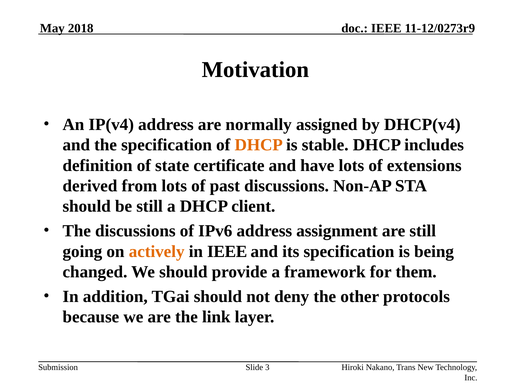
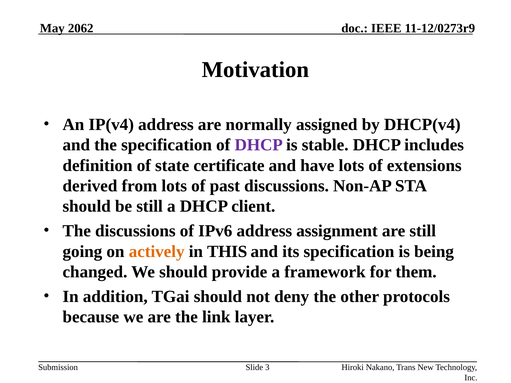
2018: 2018 -> 2062 (81, 28)
DHCP colour: orange -> purple (259, 145)
in IEEE: IEEE -> THIS (227, 252)
